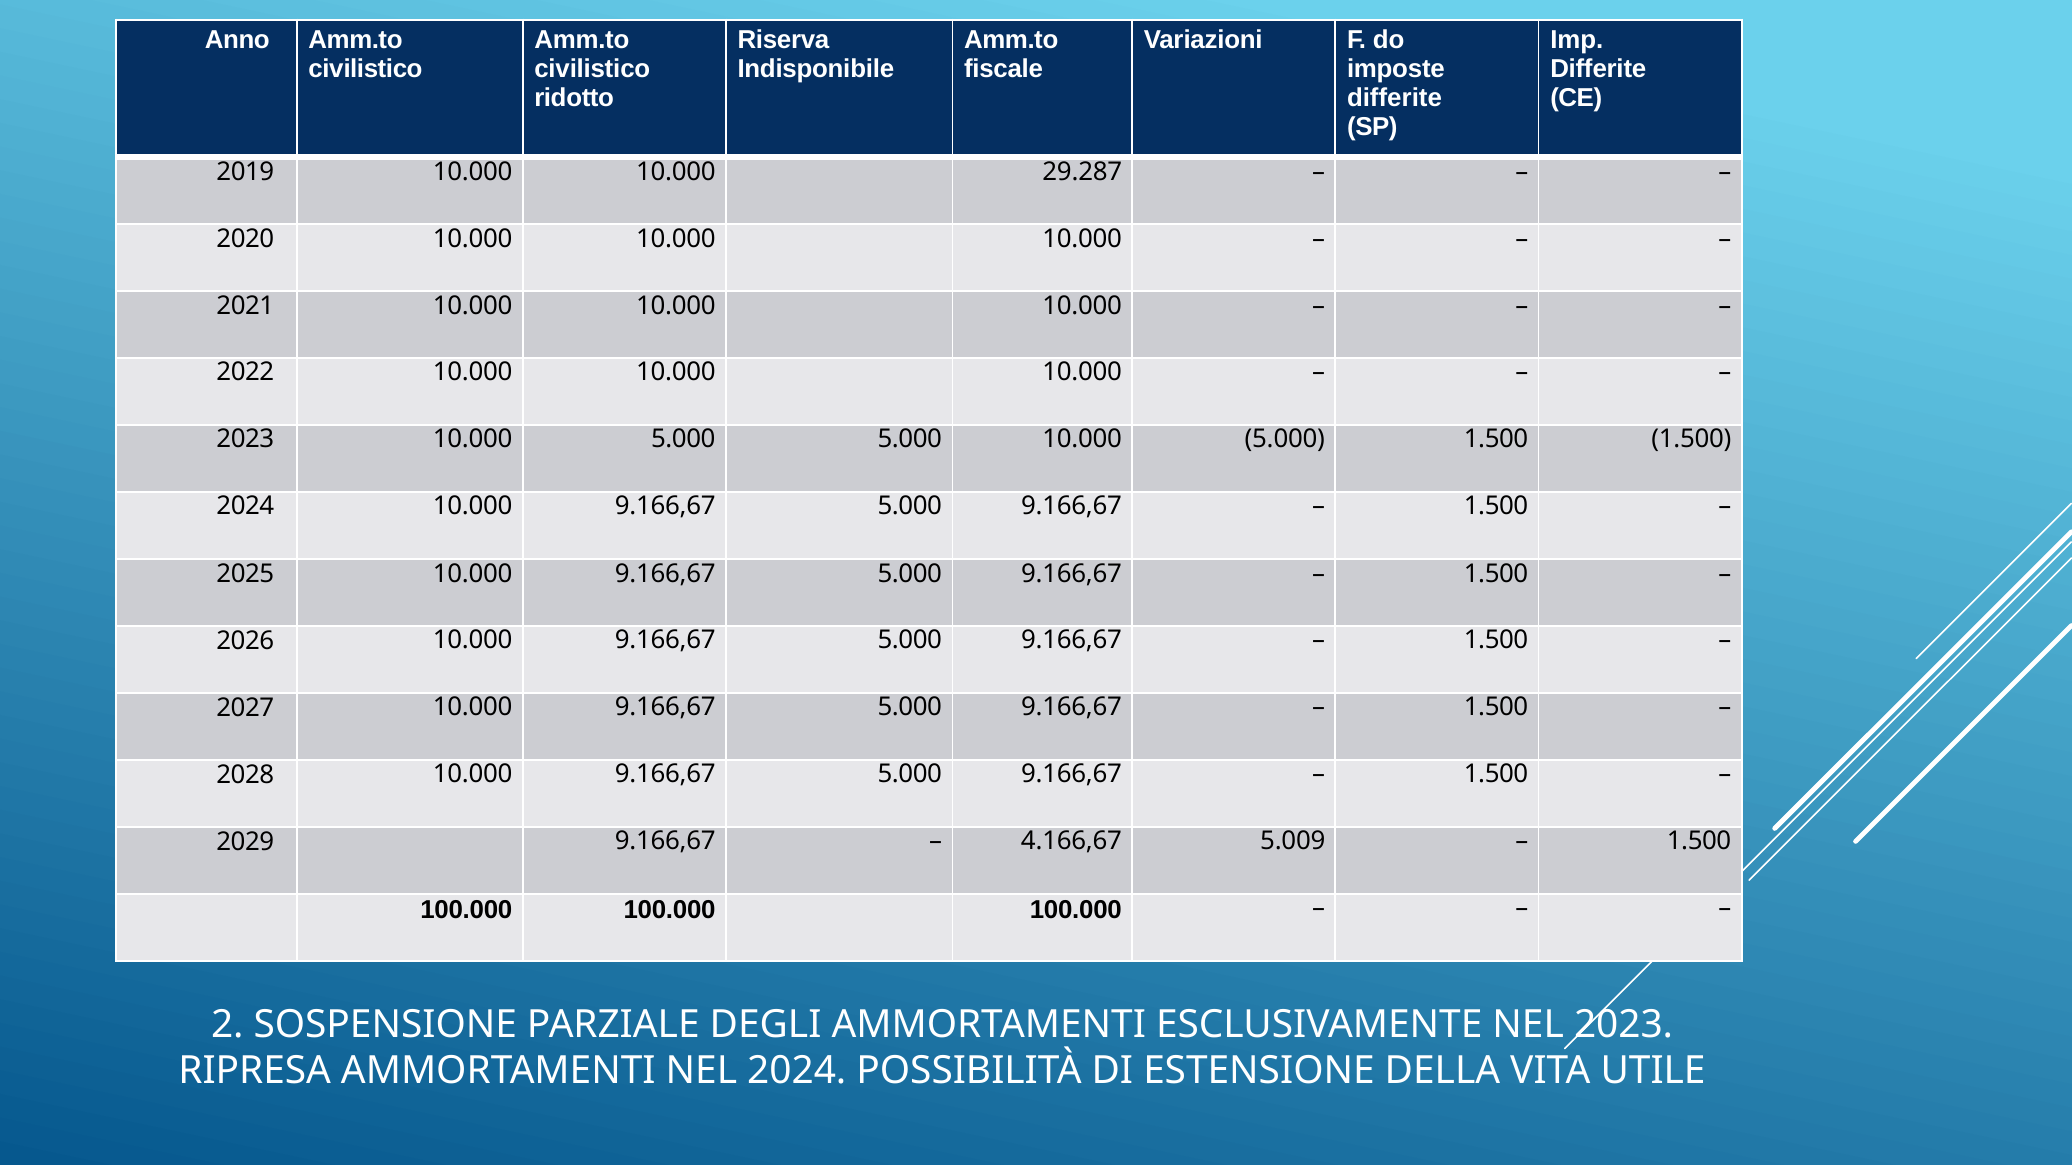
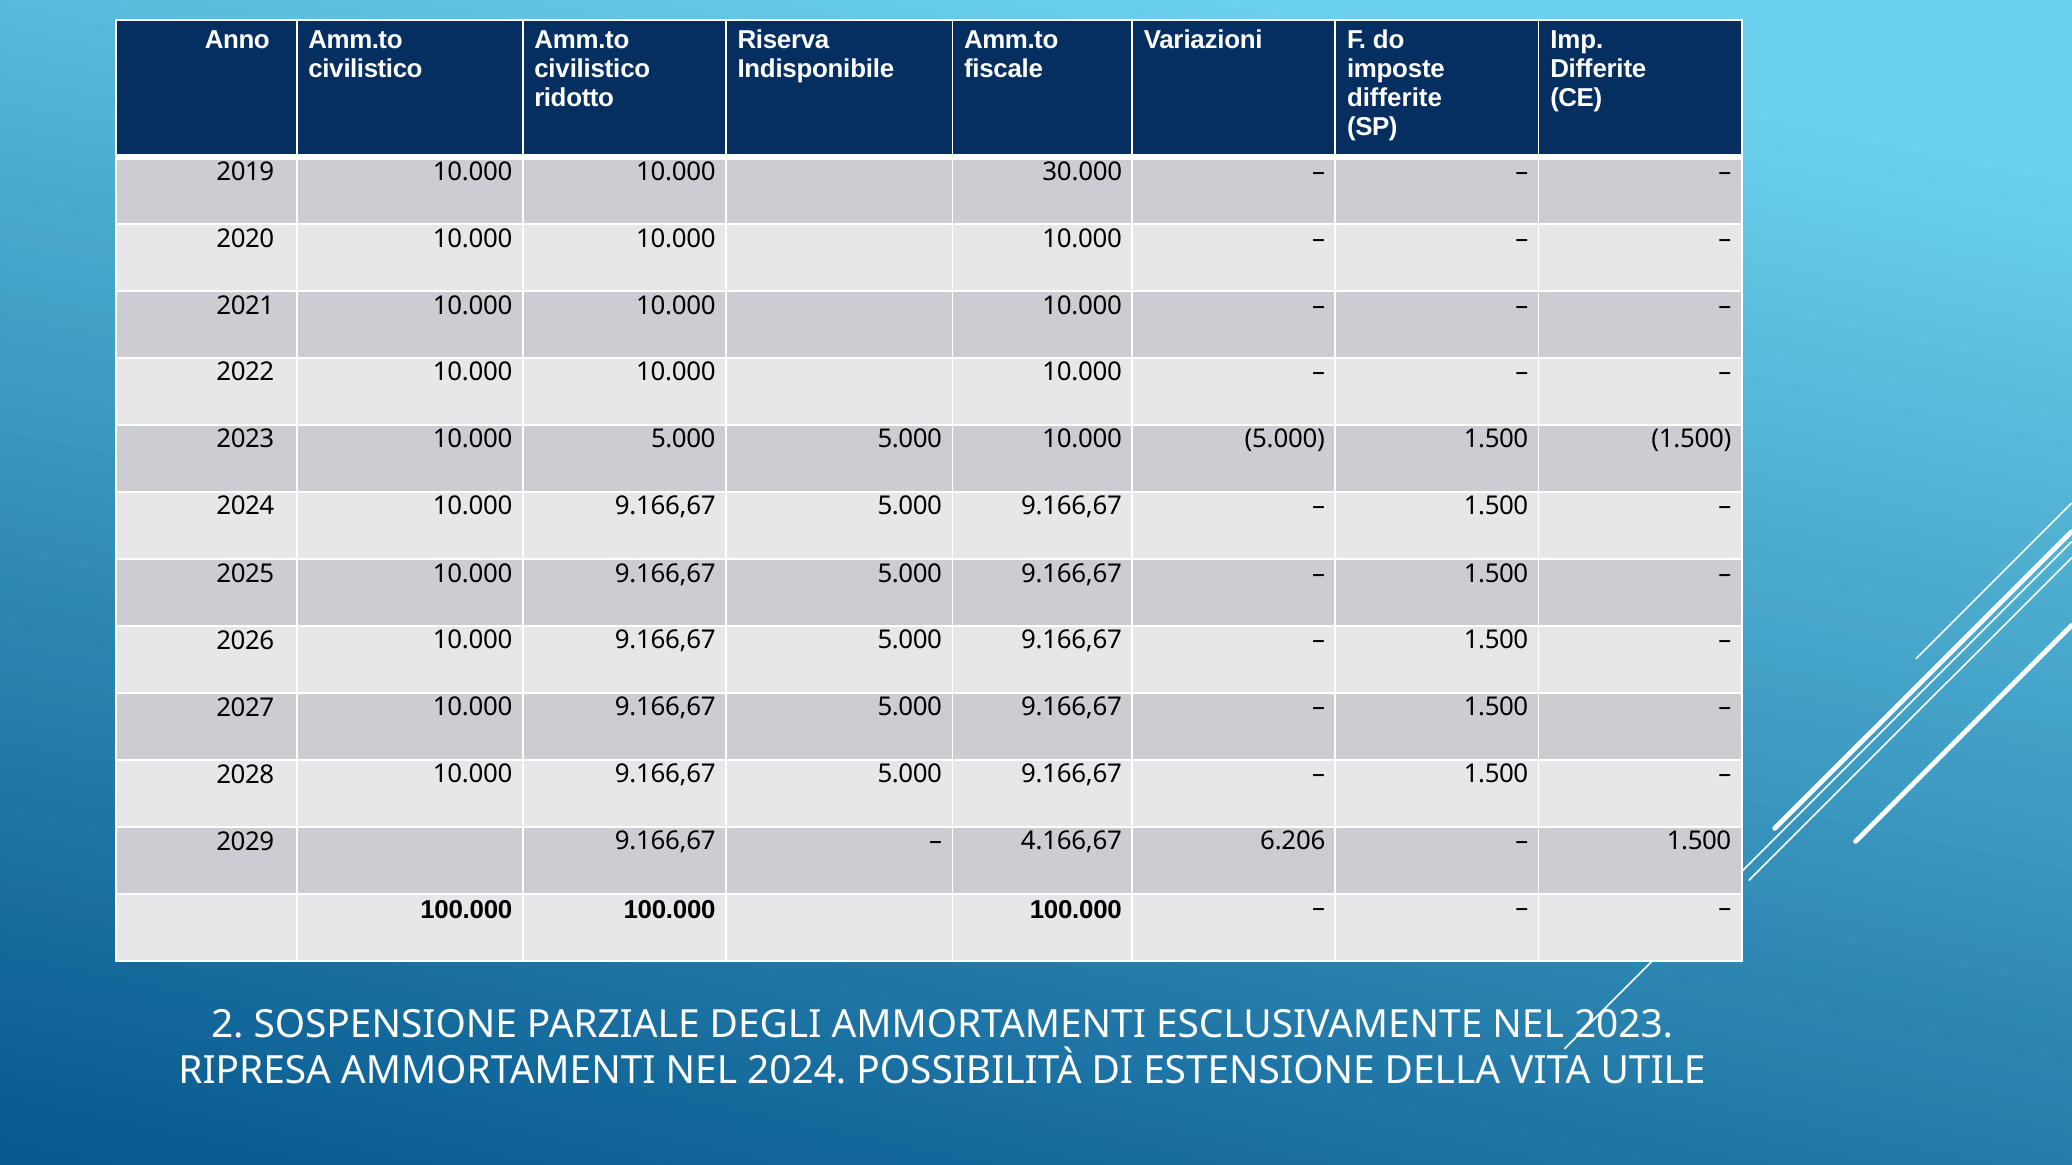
29.287: 29.287 -> 30.000 (1082, 172)
5.009: 5.009 -> 6.206 (1293, 842)
